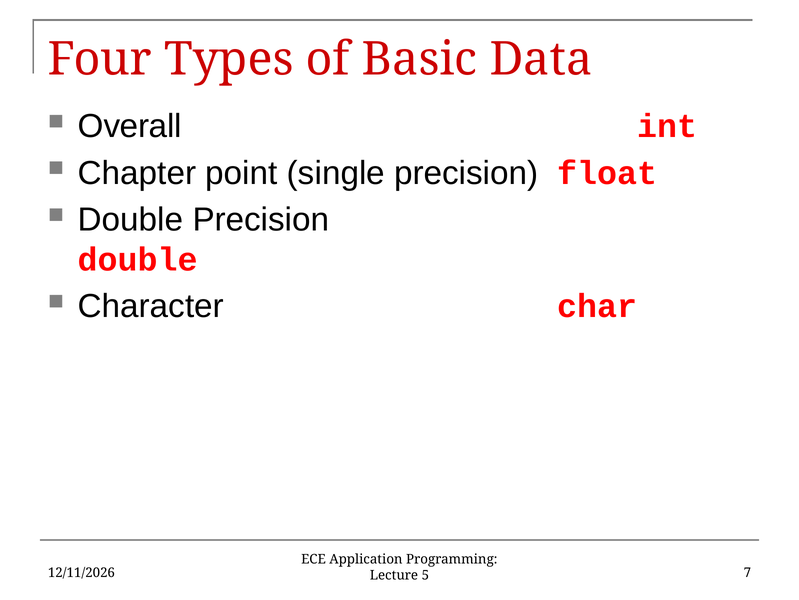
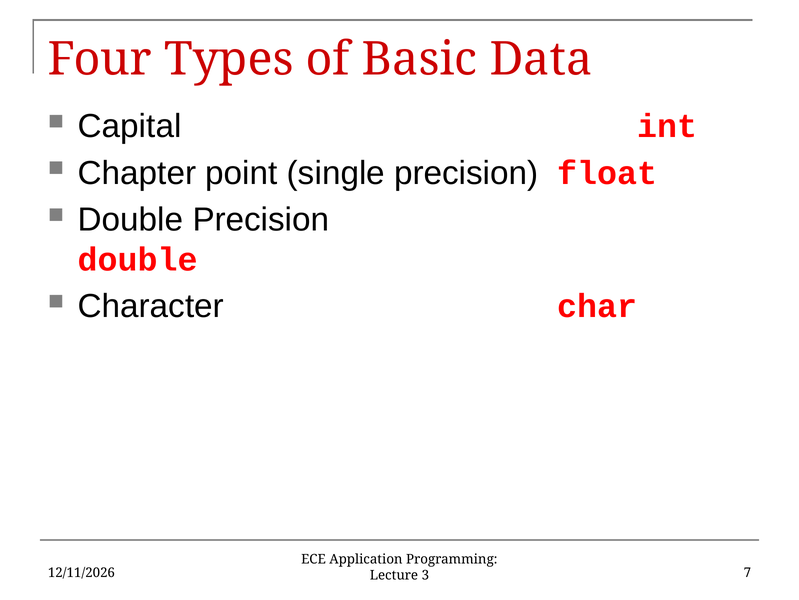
Overall: Overall -> Capital (130, 126)
5: 5 -> 3 (425, 575)
